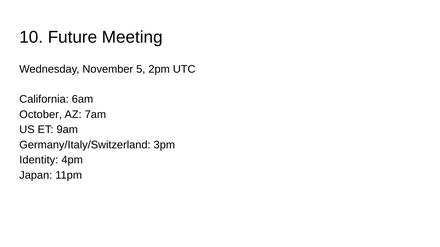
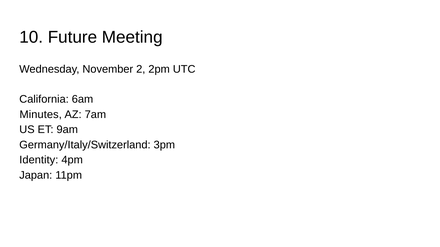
5: 5 -> 2 (141, 69)
October: October -> Minutes (41, 115)
